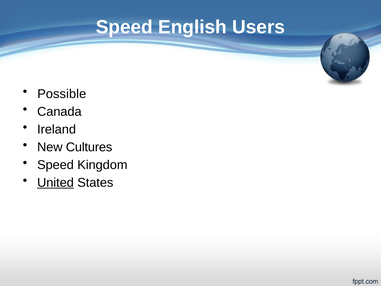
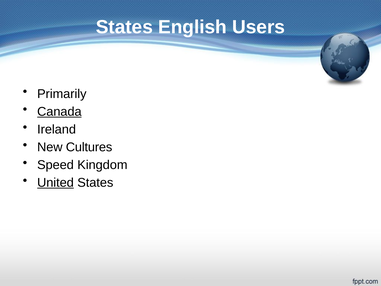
Speed: Speed -> States (124, 27)
Possible: Possible -> Primarily (62, 94)
Canada underline: none -> present (59, 112)
